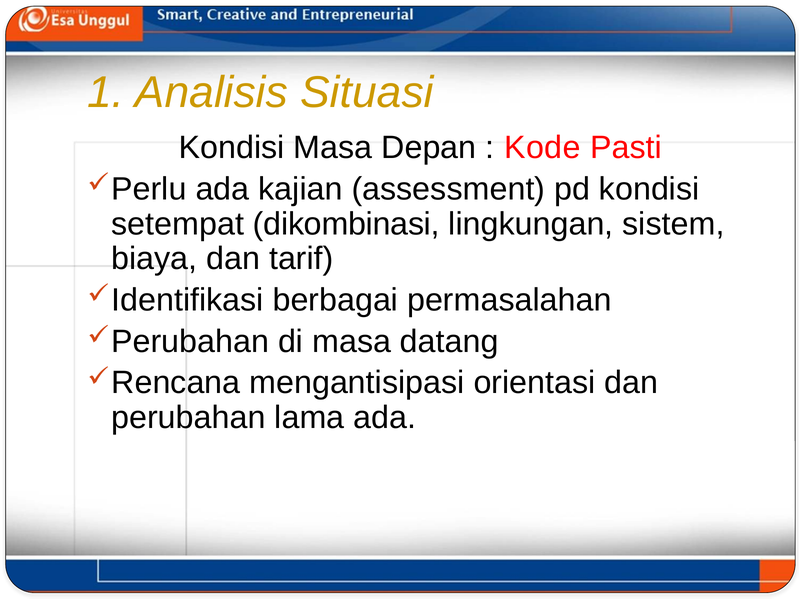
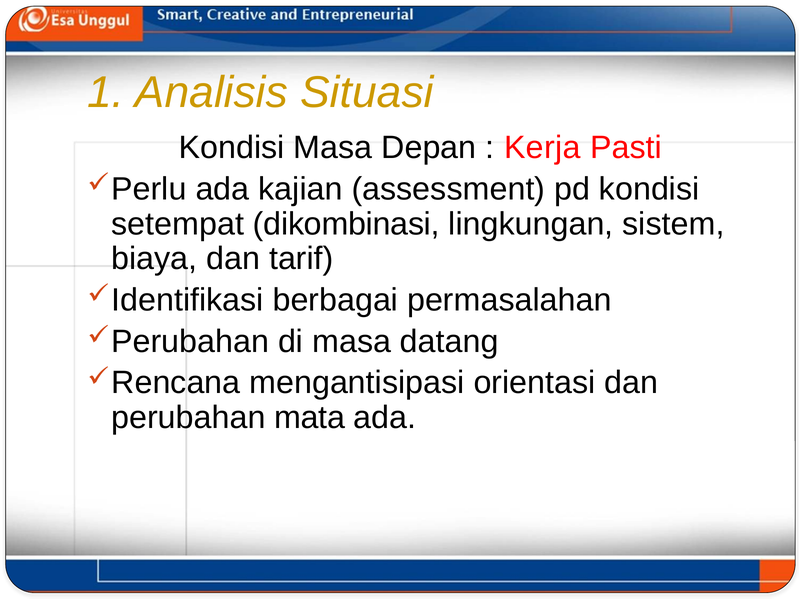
Kode: Kode -> Kerja (542, 148)
lama: lama -> mata (310, 417)
